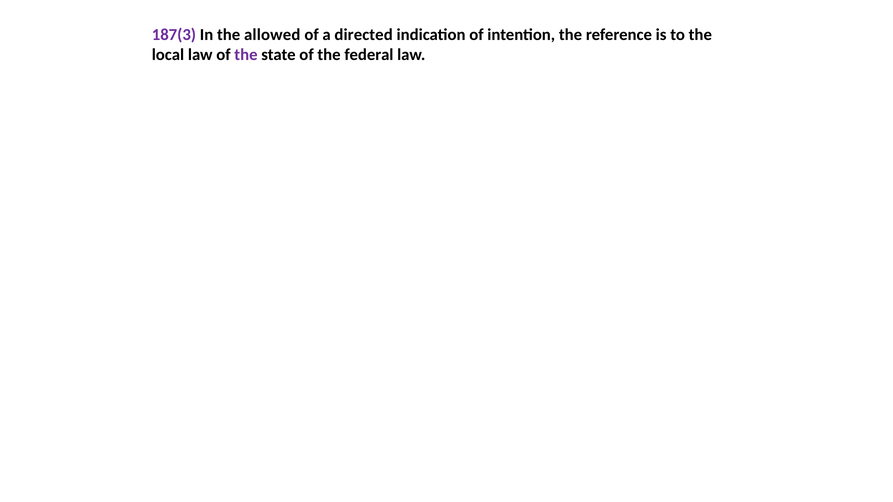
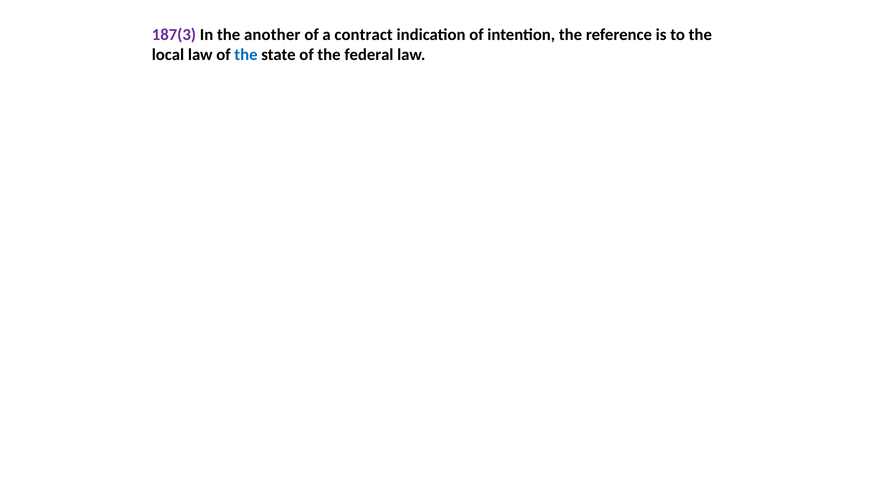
allowed: allowed -> another (272, 35)
directed: directed -> contract (364, 35)
the colour: purple -> blue (246, 55)
